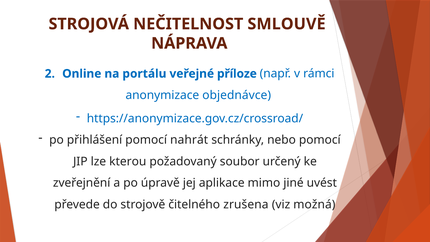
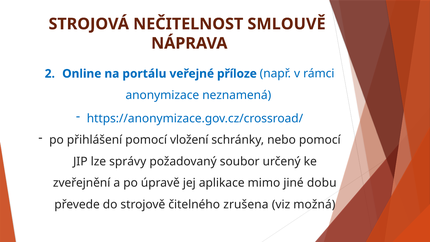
objednávce: objednávce -> neznamená (237, 95)
nahrát: nahrát -> vložení (189, 140)
kterou: kterou -> správy (128, 161)
uvést: uvést -> dobu (322, 183)
